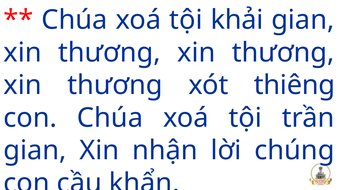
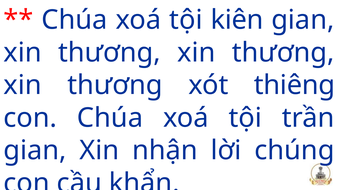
khải: khải -> kiên (237, 20)
